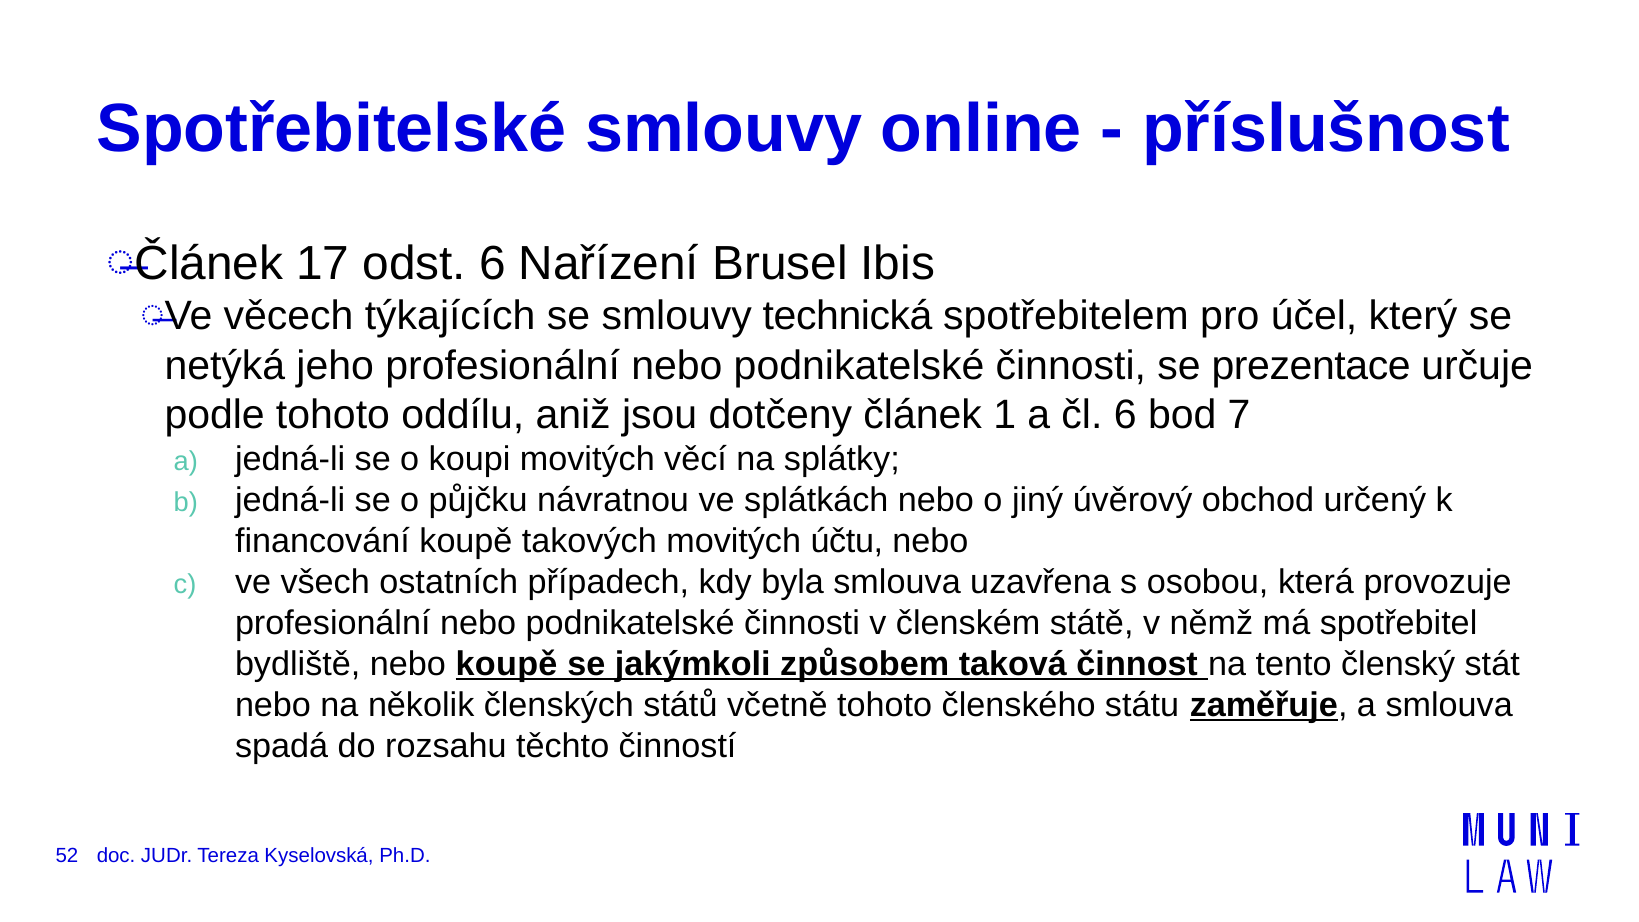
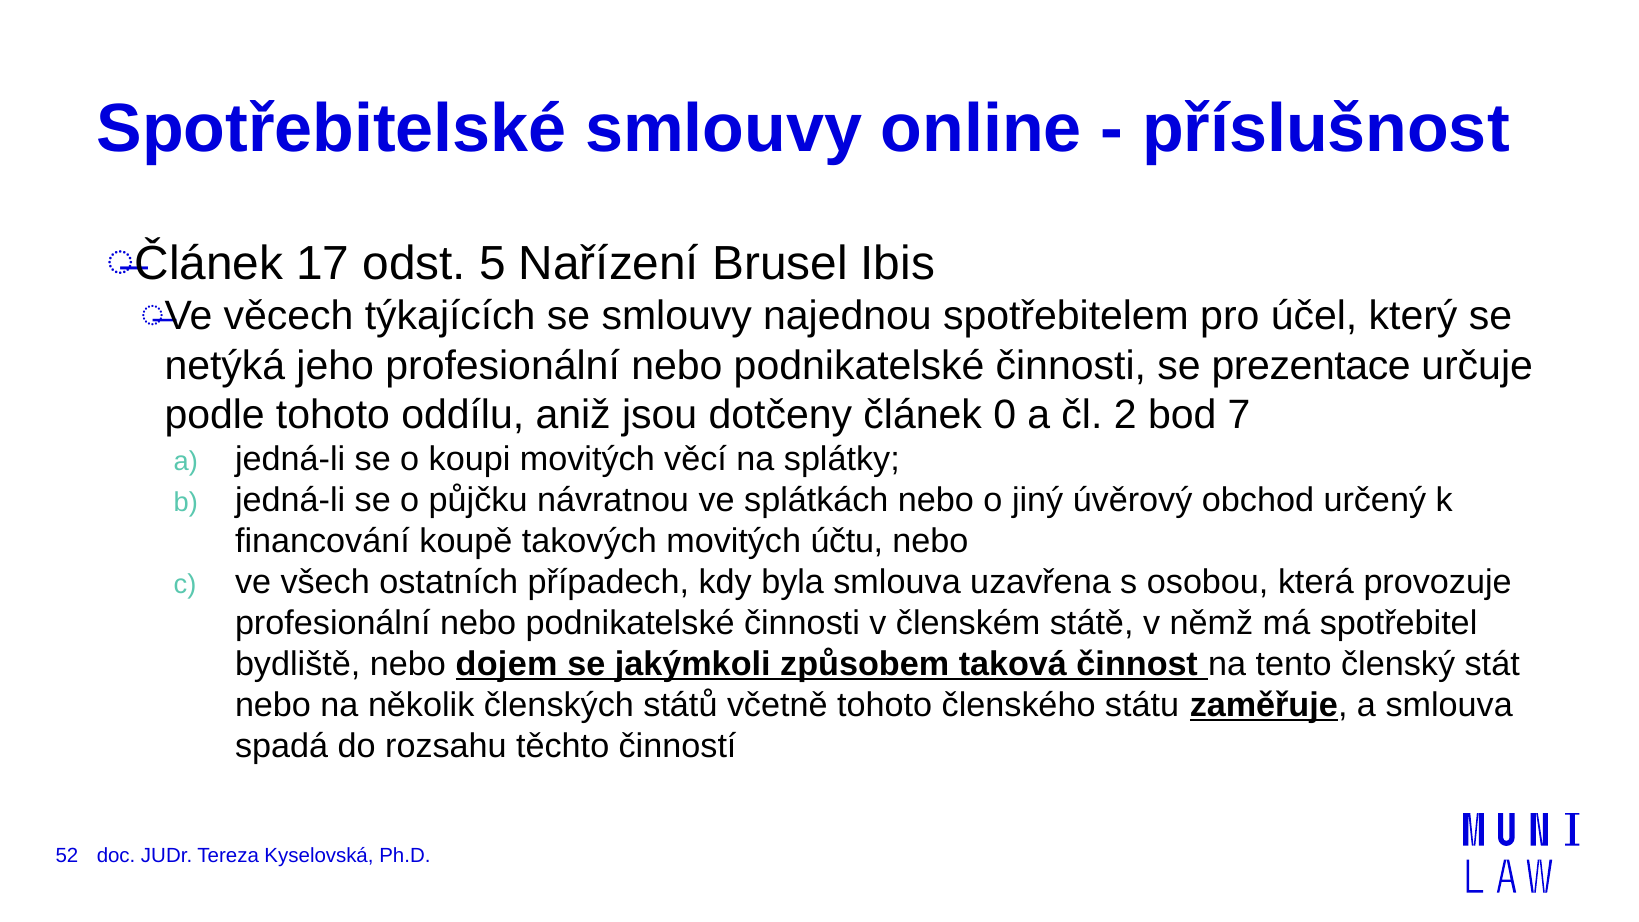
odst 6: 6 -> 5 (492, 264)
technická: technická -> najednou (847, 316)
1: 1 -> 0 (1005, 415)
čl 6: 6 -> 2 (1125, 415)
nebo koupě: koupě -> dojem (507, 664)
